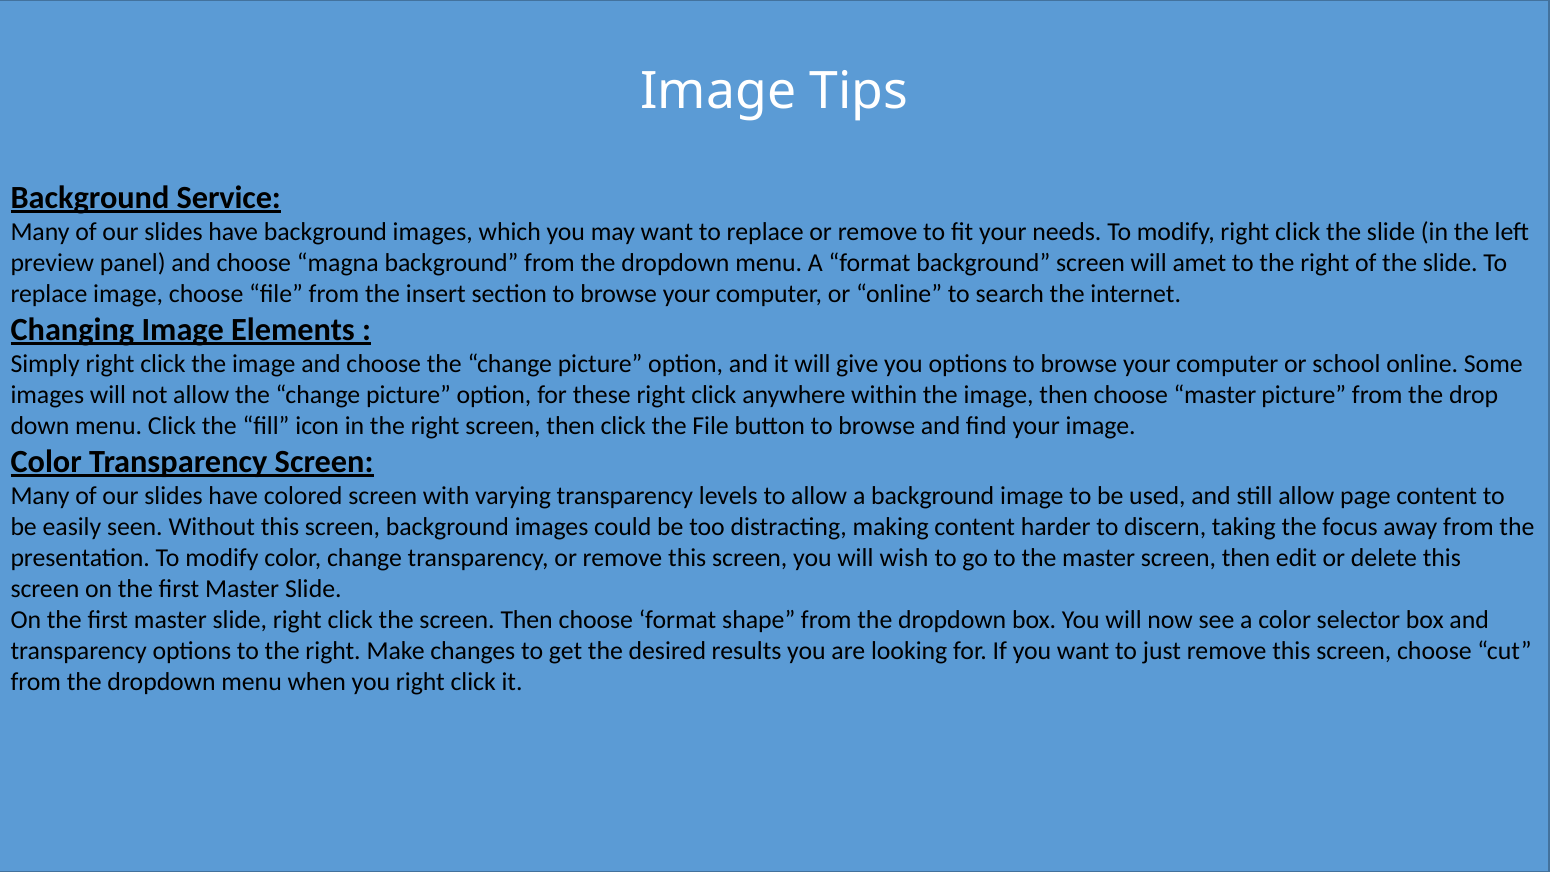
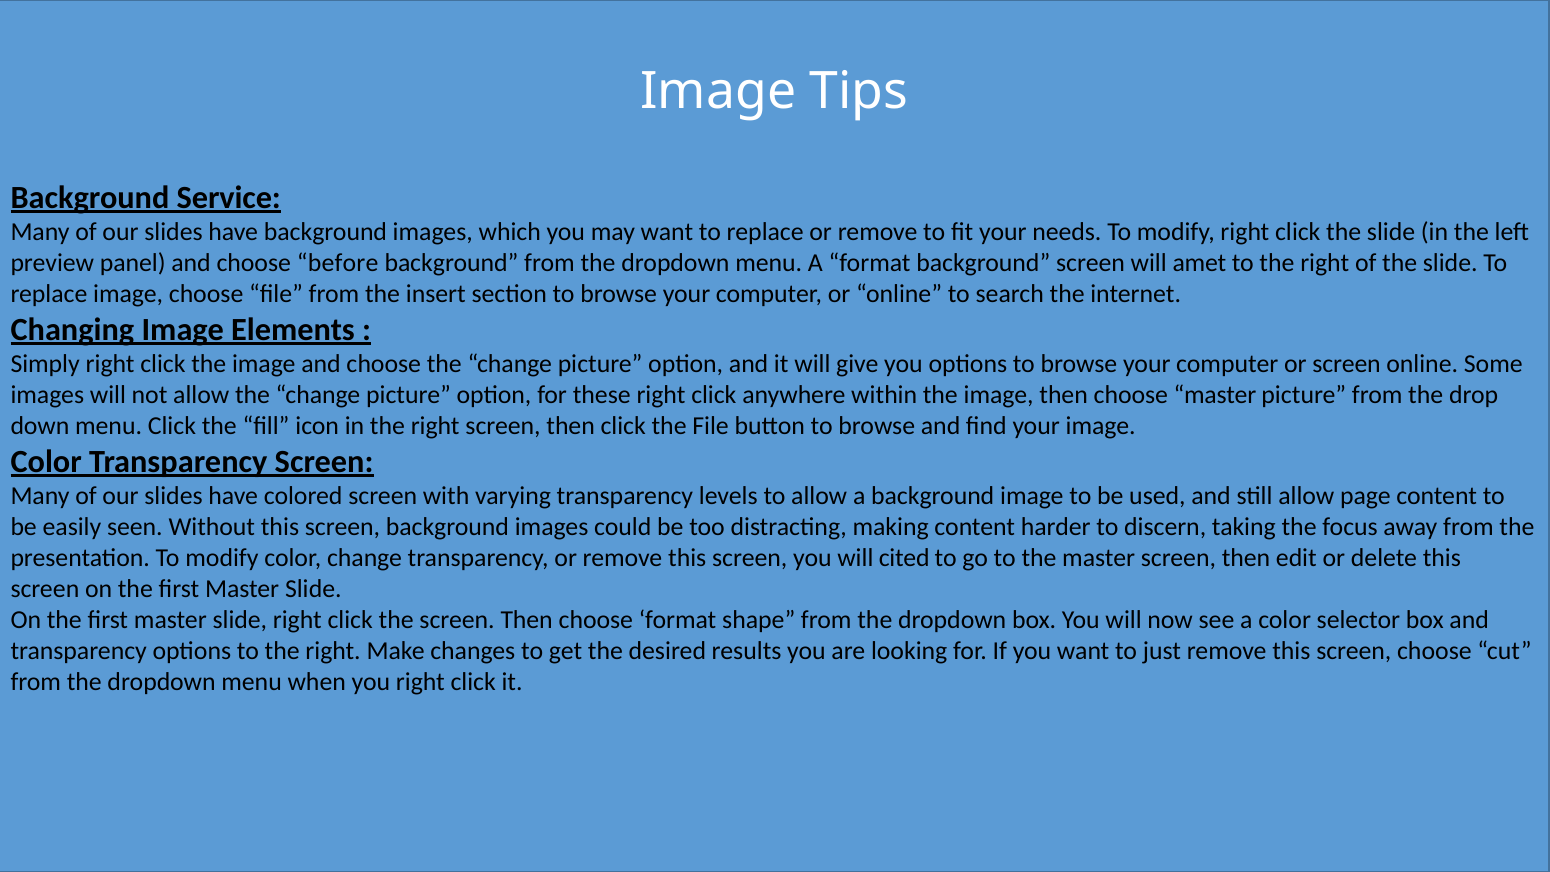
magna: magna -> before (338, 263)
or school: school -> screen (1347, 364)
wish: wish -> cited (904, 558)
